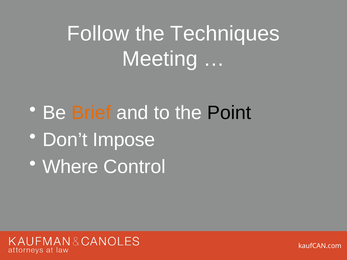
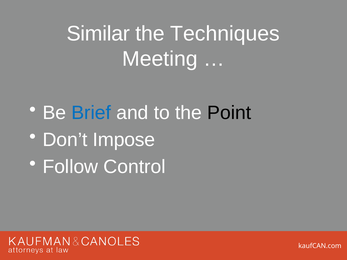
Follow: Follow -> Similar (98, 34)
Brief colour: orange -> blue (91, 113)
Where: Where -> Follow (70, 167)
